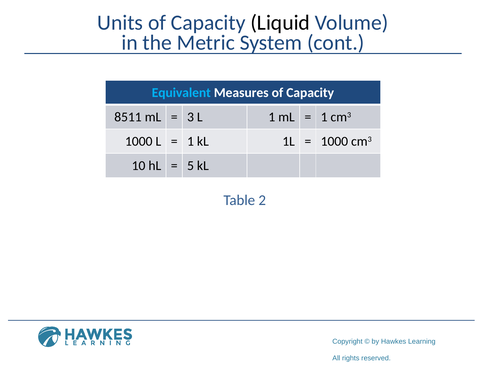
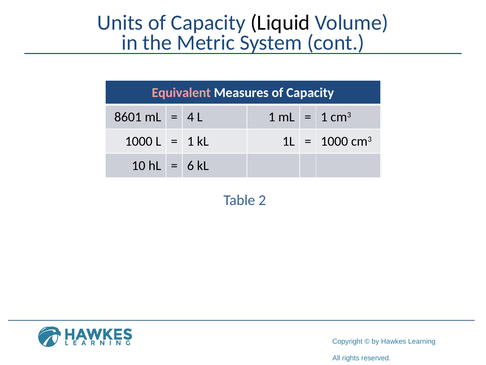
Equivalent colour: light blue -> pink (181, 92)
8511: 8511 -> 8601 (128, 117)
3: 3 -> 4 (191, 117)
5: 5 -> 6 (191, 165)
